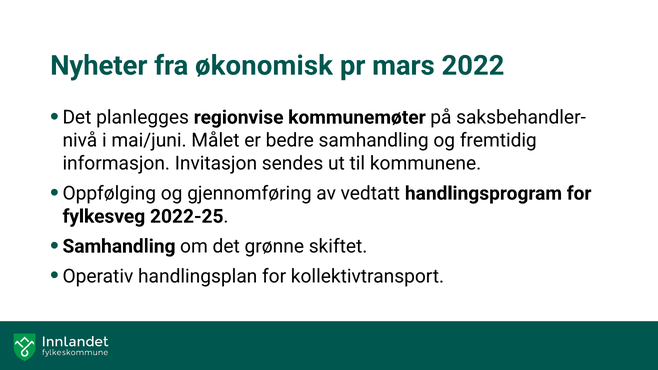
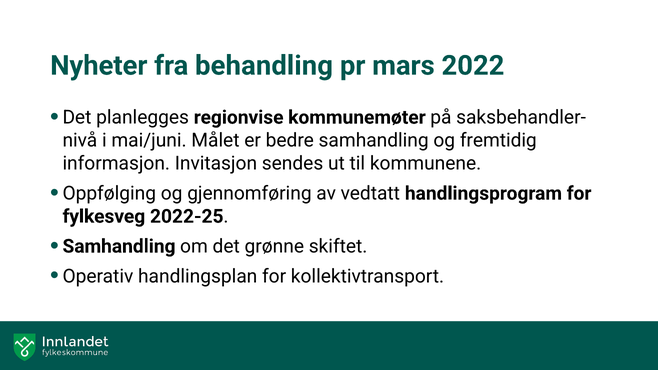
økonomisk: økonomisk -> behandling (264, 66)
